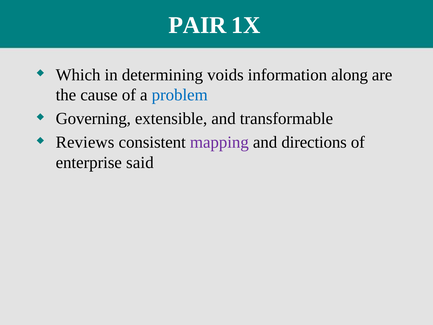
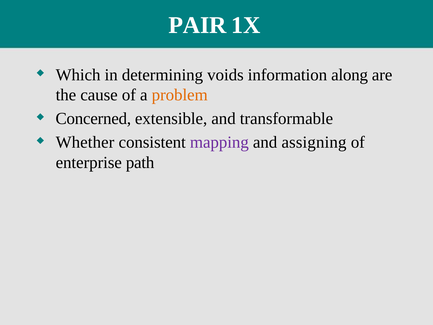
problem colour: blue -> orange (180, 95)
Governing: Governing -> Concerned (93, 119)
Reviews: Reviews -> Whether (85, 142)
directions: directions -> assigning (314, 142)
said: said -> path (140, 162)
